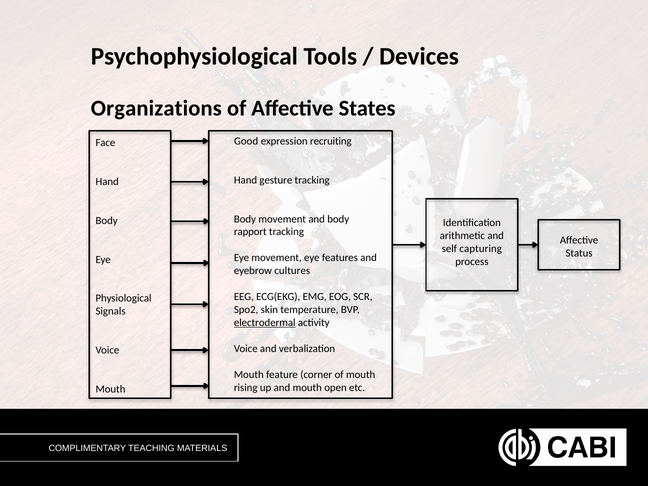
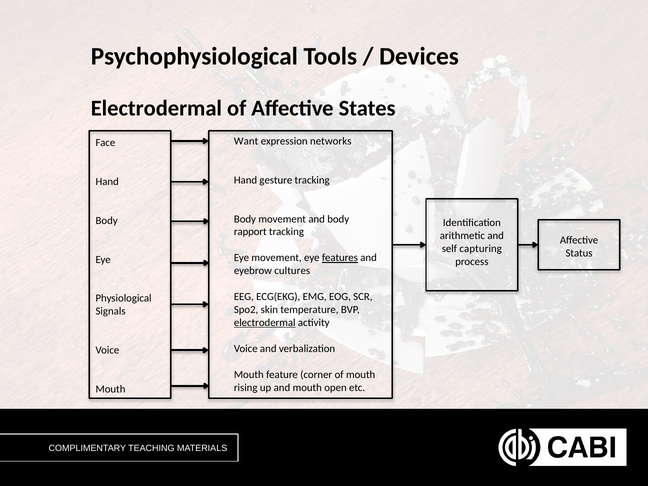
Organizations: Organizations -> Electrodermal (156, 108)
Good: Good -> Want (246, 141)
recruiting: recruiting -> networks (331, 141)
features underline: none -> present (340, 258)
